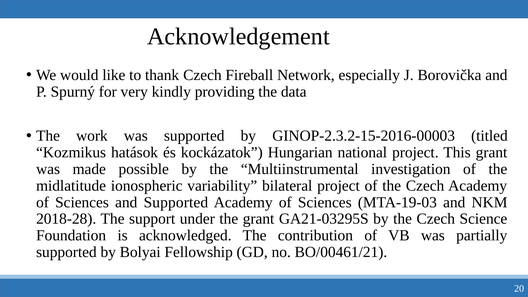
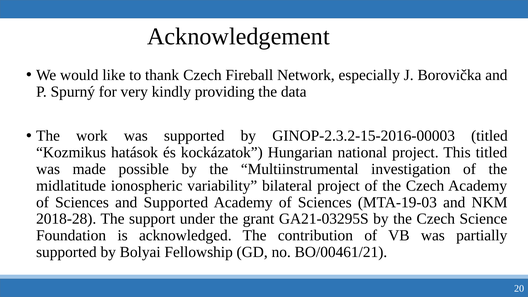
This grant: grant -> titled (491, 152)
